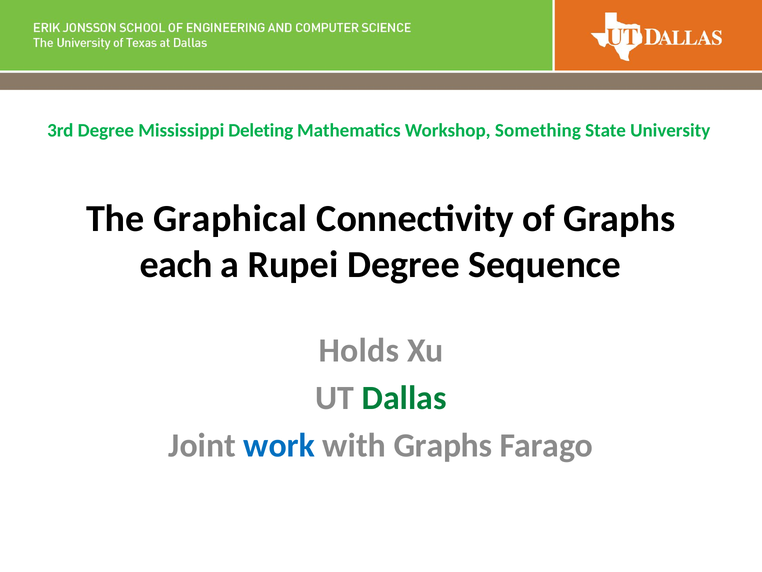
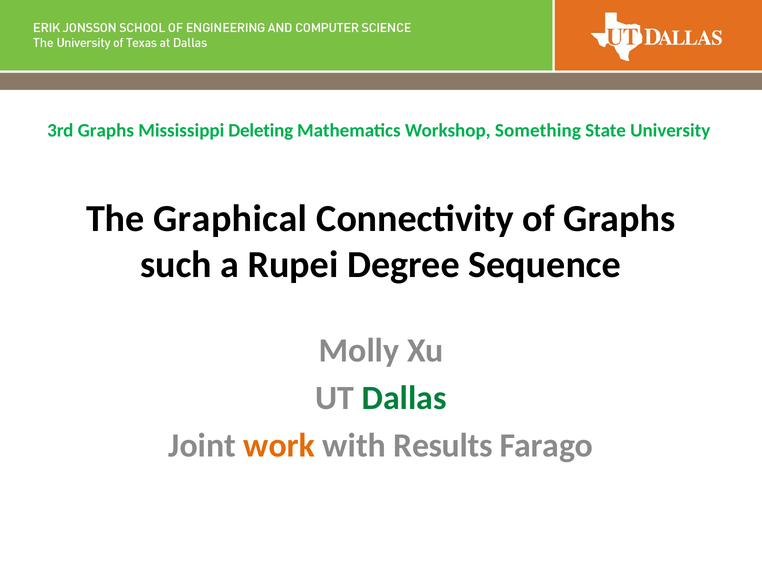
3rd Degree: Degree -> Graphs (106, 130)
each: each -> such (176, 264)
Holds: Holds -> Molly (359, 350)
work colour: blue -> orange (279, 445)
with Graphs: Graphs -> Results (443, 445)
